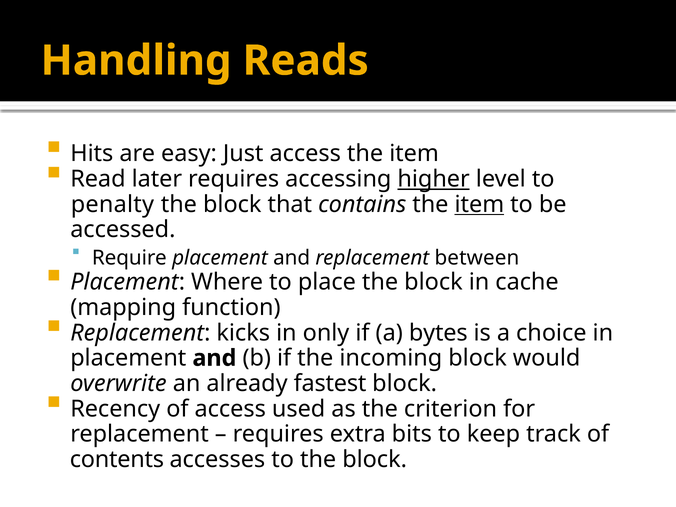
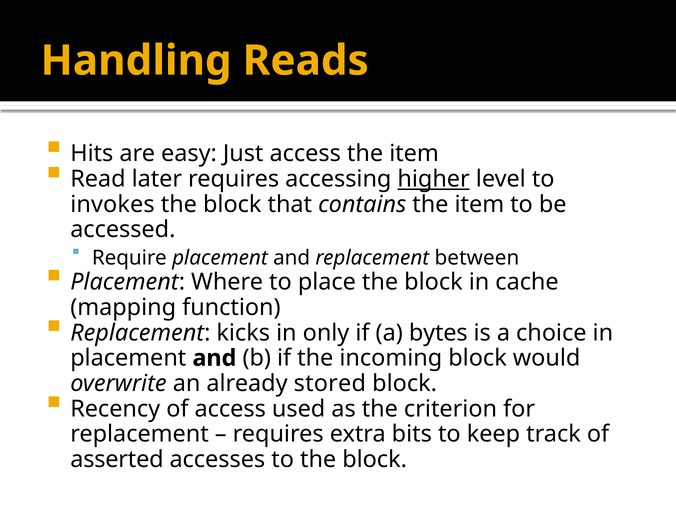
penalty: penalty -> invokes (112, 204)
item underline: present -> none (479, 204)
fastest: fastest -> stored (330, 383)
contents: contents -> asserted (117, 459)
